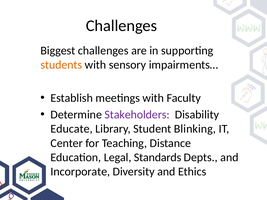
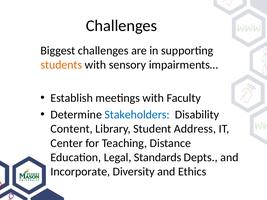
Stakeholders colour: purple -> blue (137, 115)
Educate: Educate -> Content (72, 129)
Blinking: Blinking -> Address (195, 129)
